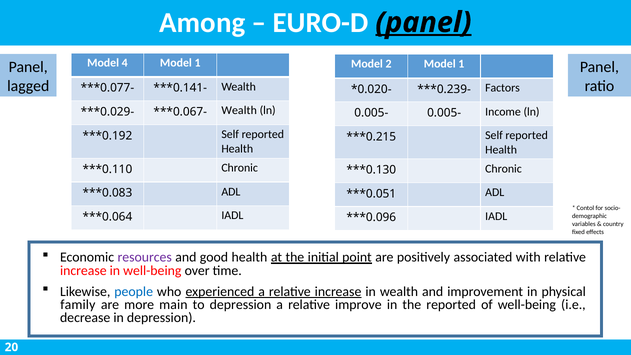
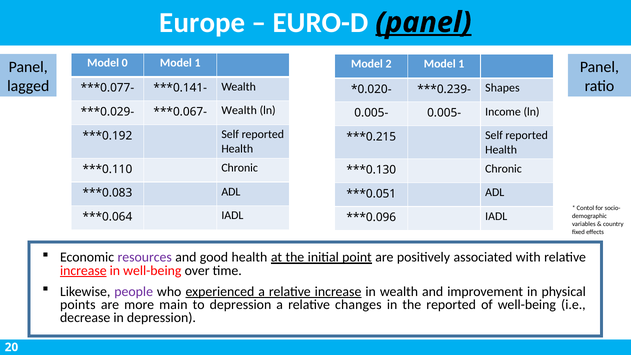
Among: Among -> Europe (202, 23)
4: 4 -> 0 (125, 63)
Factors: Factors -> Shapes (502, 88)
increase underline: none -> present (83, 270)
people colour: blue -> purple (134, 292)
family: family -> points (78, 305)
improve: improve -> changes (358, 305)
